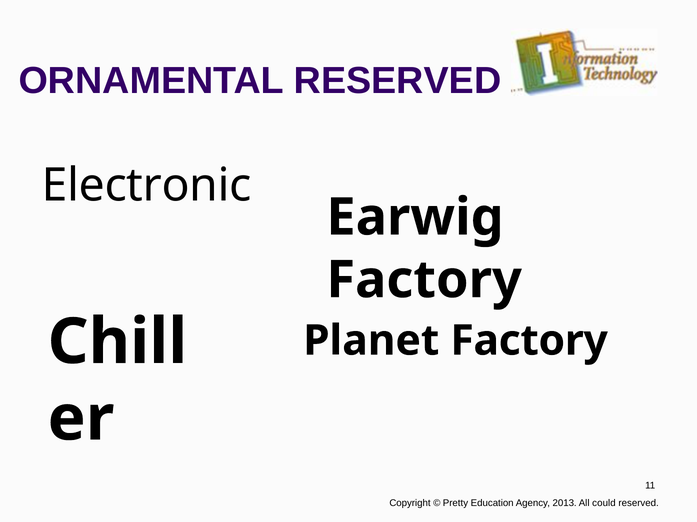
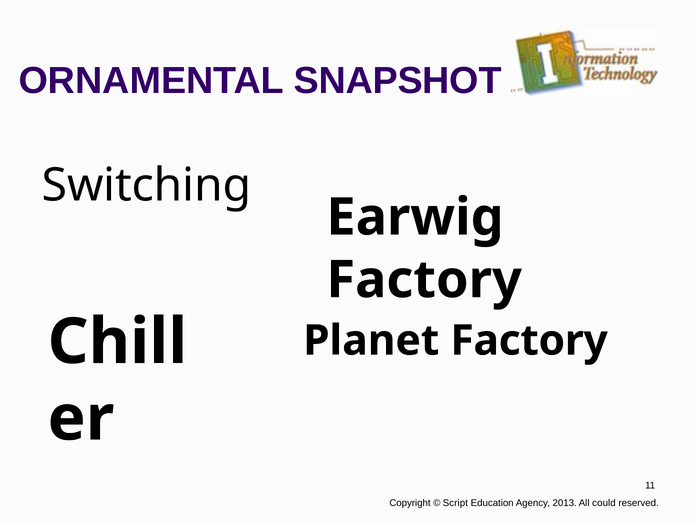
ORNAMENTAL RESERVED: RESERVED -> SNAPSHOT (398, 81)
Electronic: Electronic -> Switching (147, 186)
Pretty: Pretty -> Script (455, 504)
